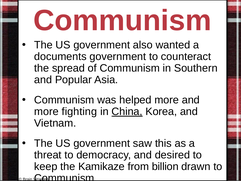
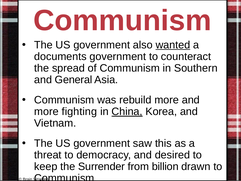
wanted underline: none -> present (173, 45)
Popular: Popular -> General (74, 80)
helped: helped -> rebuild (135, 100)
Kamikaze: Kamikaze -> Surrender (102, 166)
